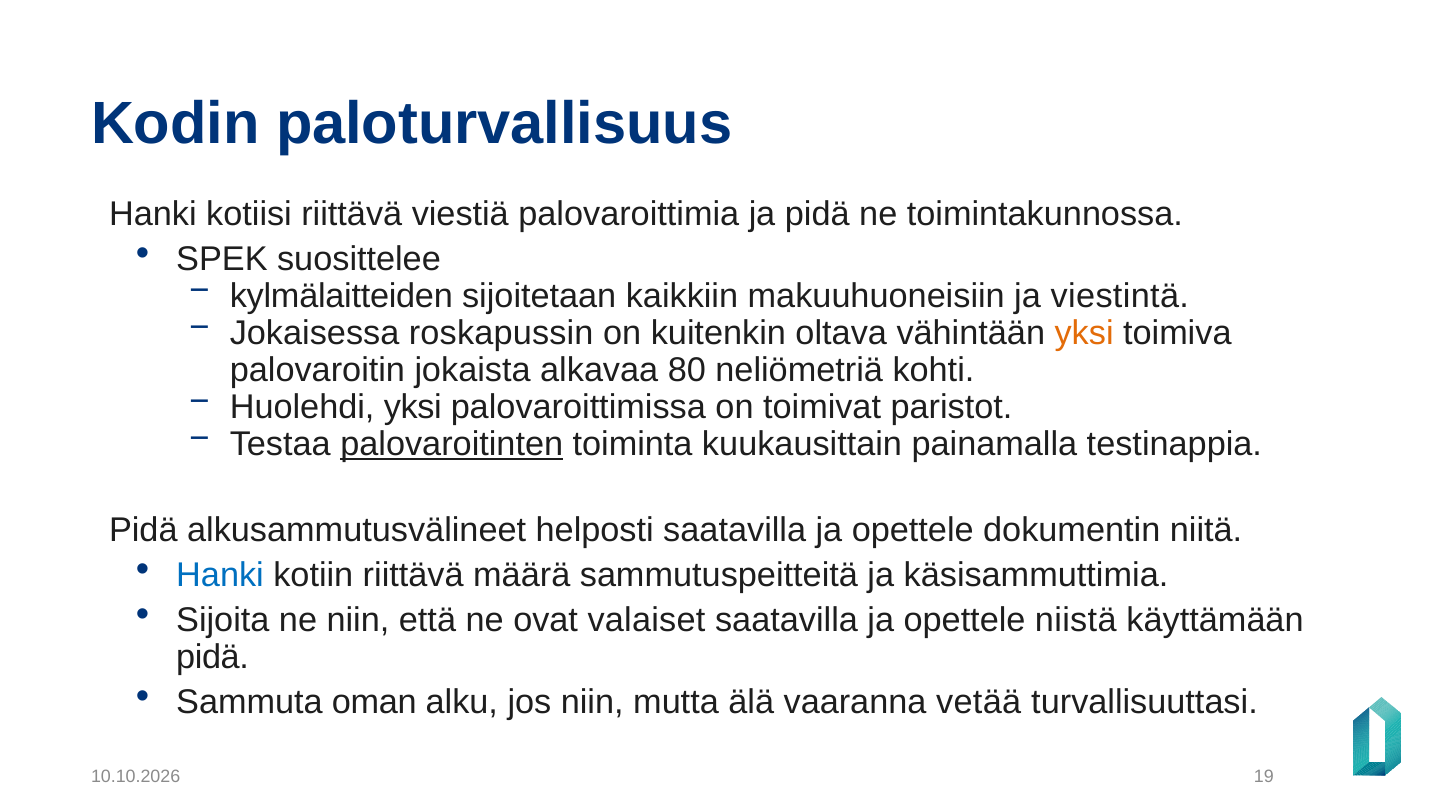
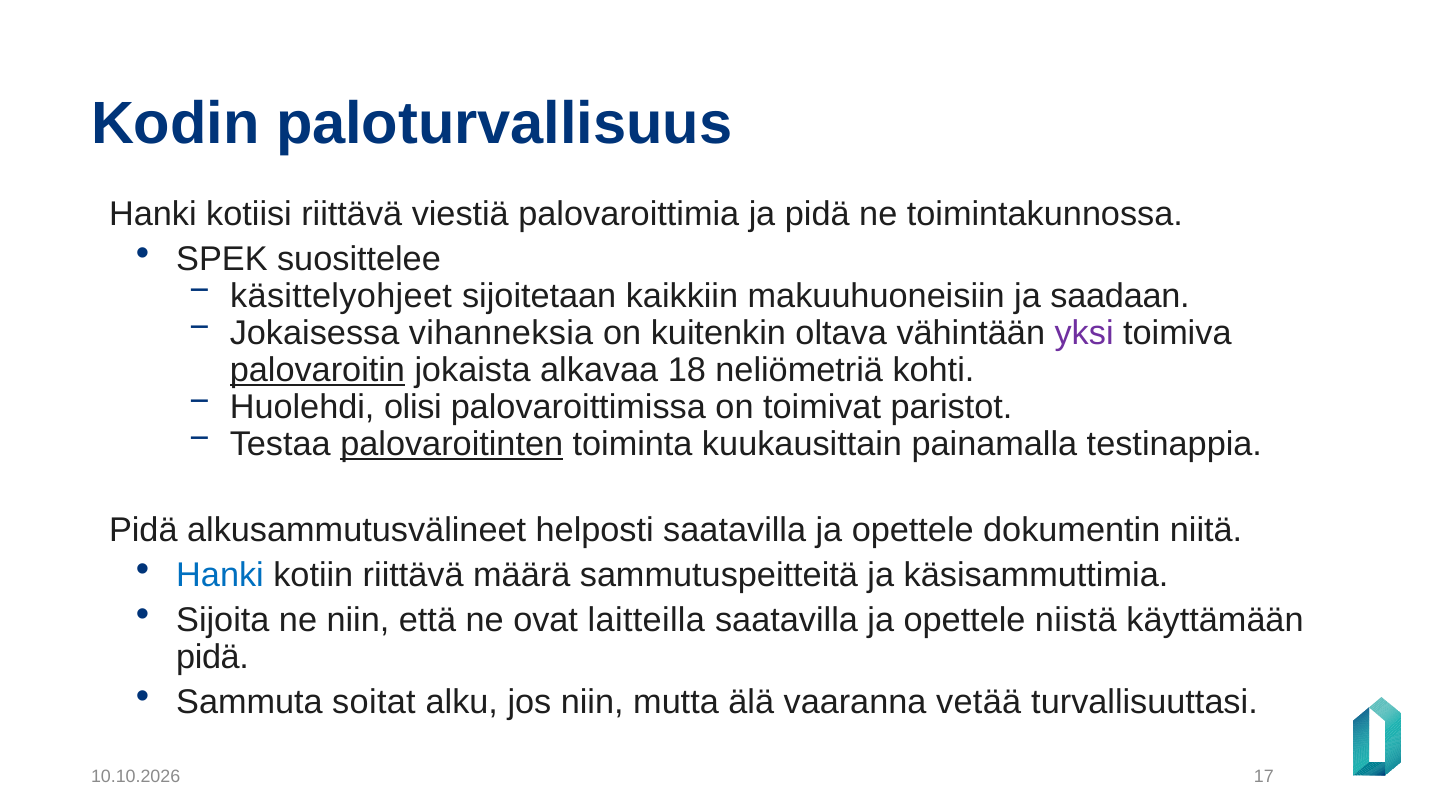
kylmälaitteiden: kylmälaitteiden -> käsittelyohjeet (341, 296)
viestintä: viestintä -> saadaan (1120, 296)
roskapussin: roskapussin -> vihanneksia (501, 333)
yksi colour: orange -> purple (1084, 333)
palovaroitin underline: none -> present (317, 370)
80: 80 -> 18 (687, 370)
Huolehdi yksi: yksi -> olisi (413, 407)
valaiset: valaiset -> laitteilla (646, 620)
oman: oman -> soitat (374, 702)
19: 19 -> 17 (1264, 777)
